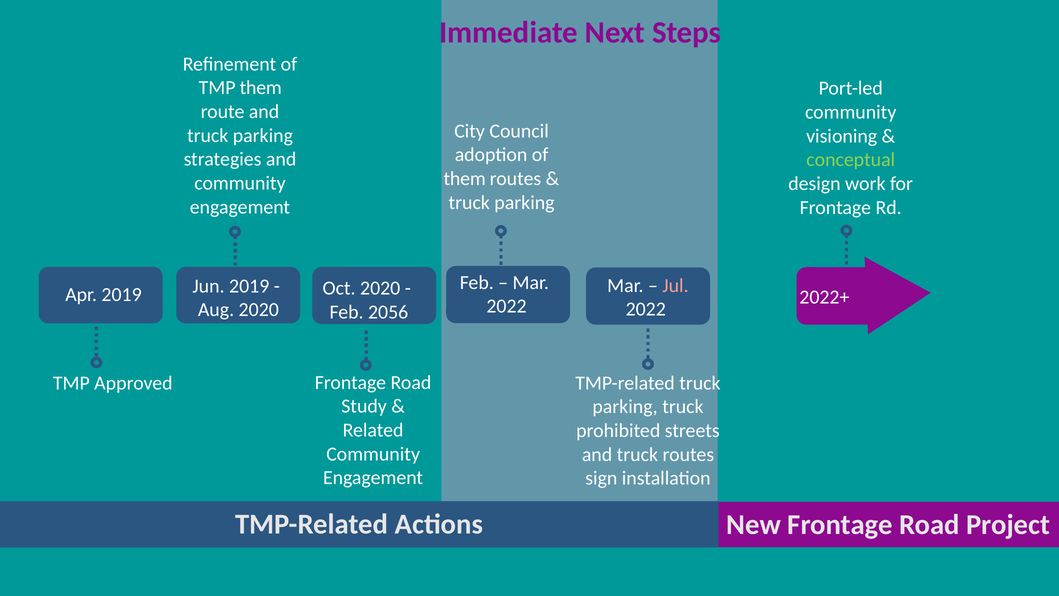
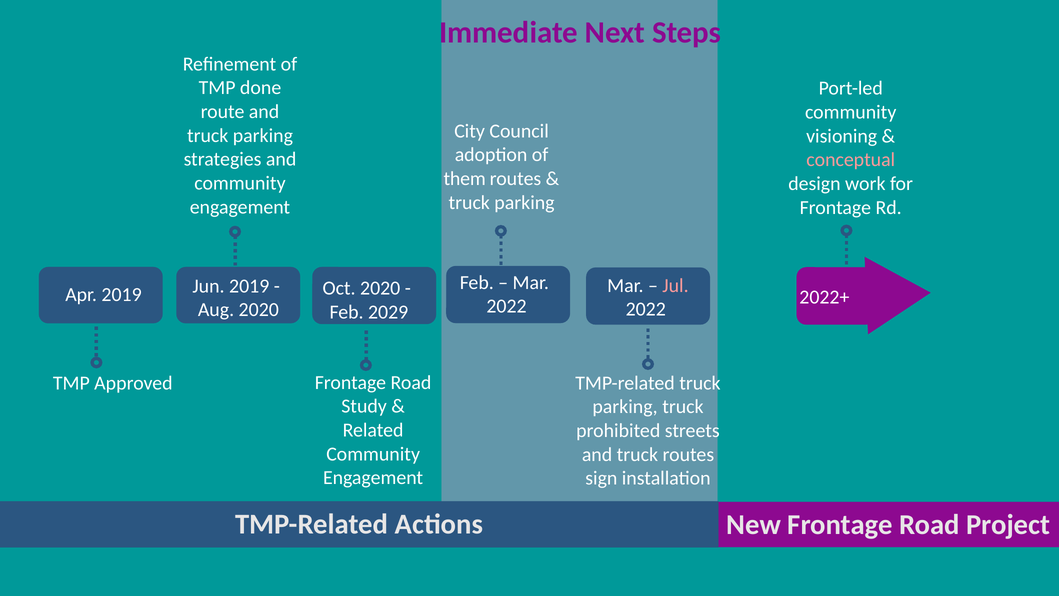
TMP them: them -> done (261, 88)
conceptual colour: light green -> pink (851, 160)
2056: 2056 -> 2029 (388, 312)
